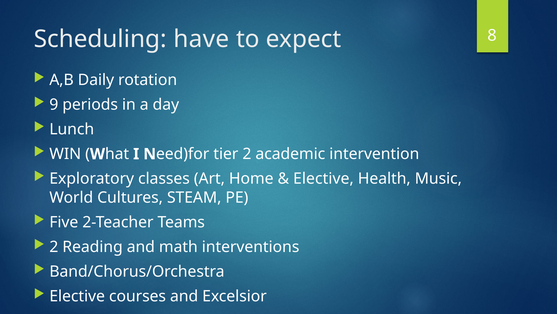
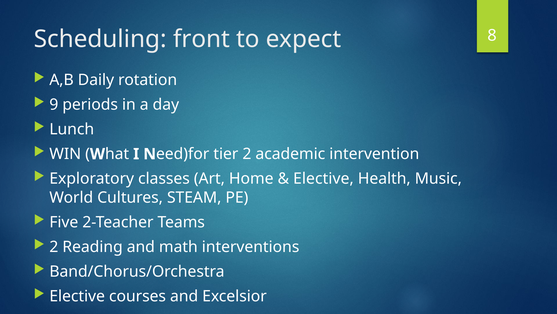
have: have -> front (201, 39)
